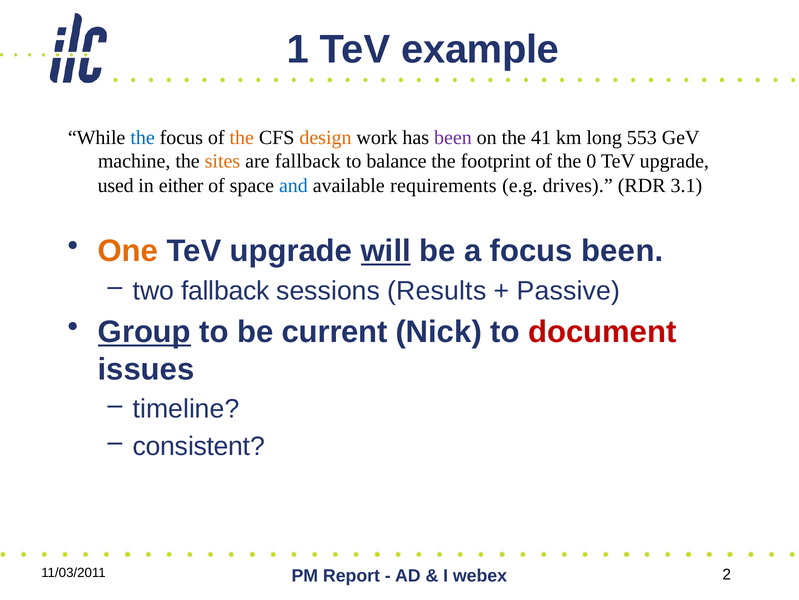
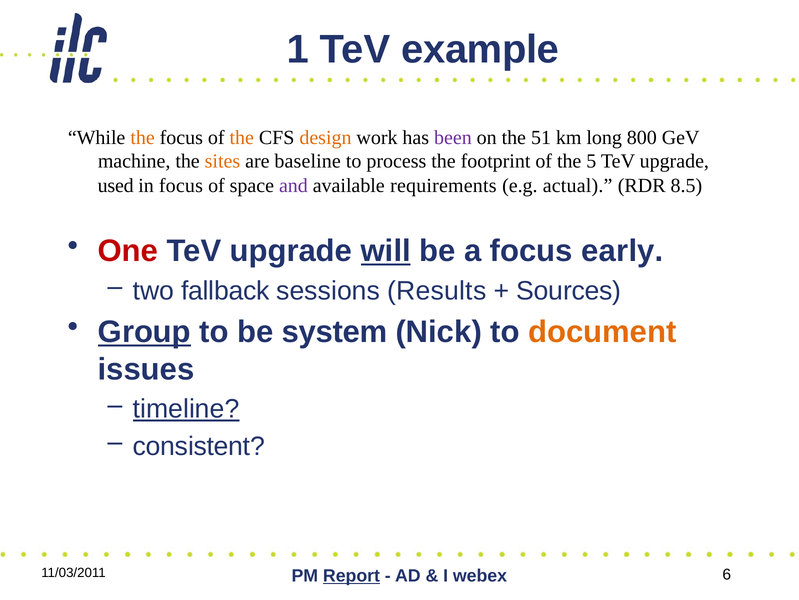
the colour: blue -> orange (143, 137)
41: 41 -> 51 (541, 137)
553: 553 -> 800 (642, 137)
are fallback: fallback -> baseline (308, 161)
balance: balance -> process (396, 161)
0: 0 -> 5 (591, 161)
in either: either -> focus (181, 185)
and colour: blue -> purple (293, 185)
drives: drives -> actual (578, 185)
3.1: 3.1 -> 8.5 (686, 185)
One colour: orange -> red (128, 251)
focus been: been -> early (622, 251)
Passive: Passive -> Sources (569, 290)
current: current -> system (335, 332)
document colour: red -> orange (602, 332)
timeline underline: none -> present (186, 409)
Report underline: none -> present (351, 575)
2: 2 -> 6 (727, 574)
